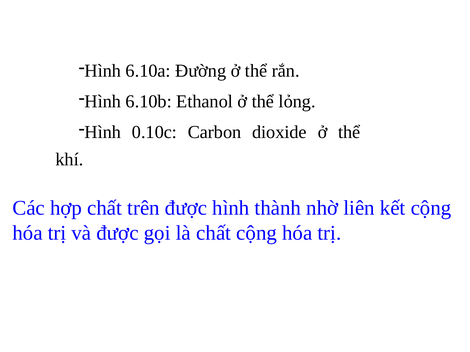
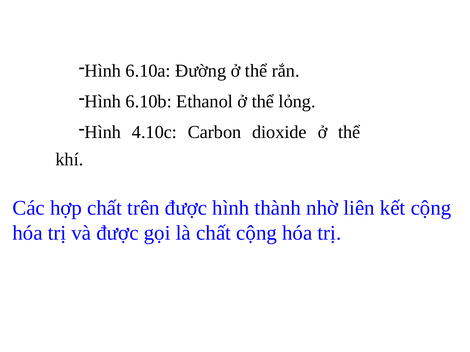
0.10c: 0.10c -> 4.10c (154, 132)
